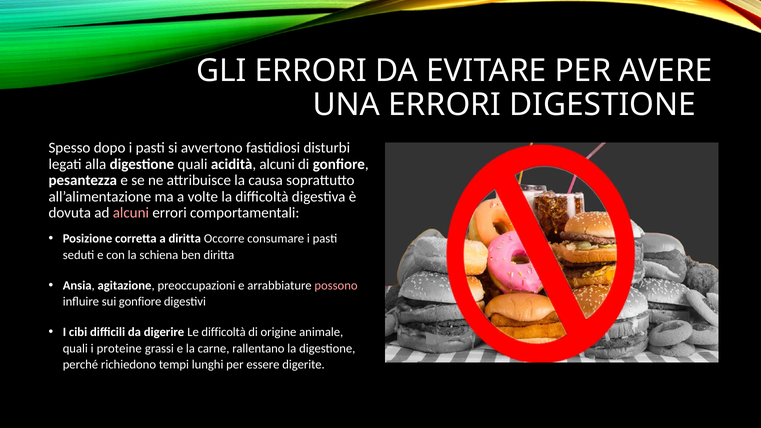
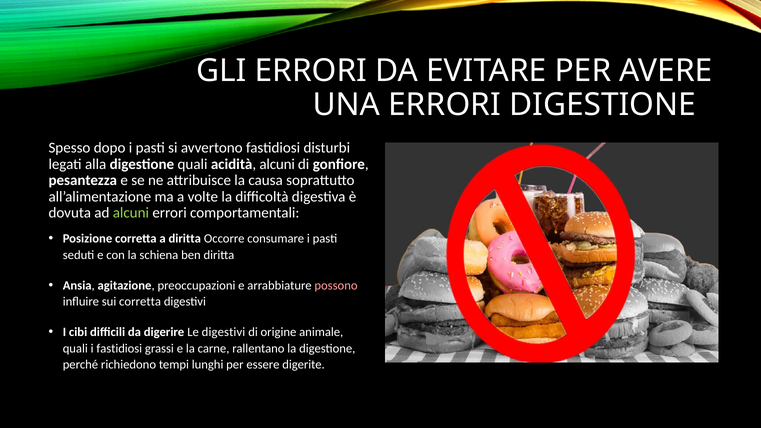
alcuni colour: pink -> light green (131, 213)
sui gonfiore: gonfiore -> corretta (140, 302)
Le difficoltà: difficoltà -> digestivi (224, 332)
i proteine: proteine -> fastidiosi (119, 349)
